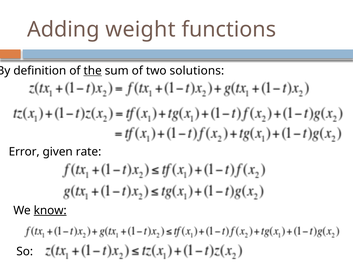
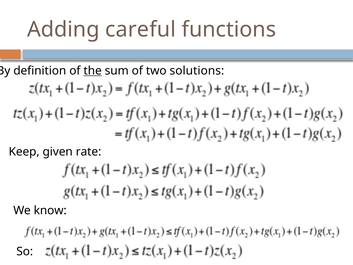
weight: weight -> careful (141, 29)
Error: Error -> Keep (24, 152)
know underline: present -> none (50, 210)
